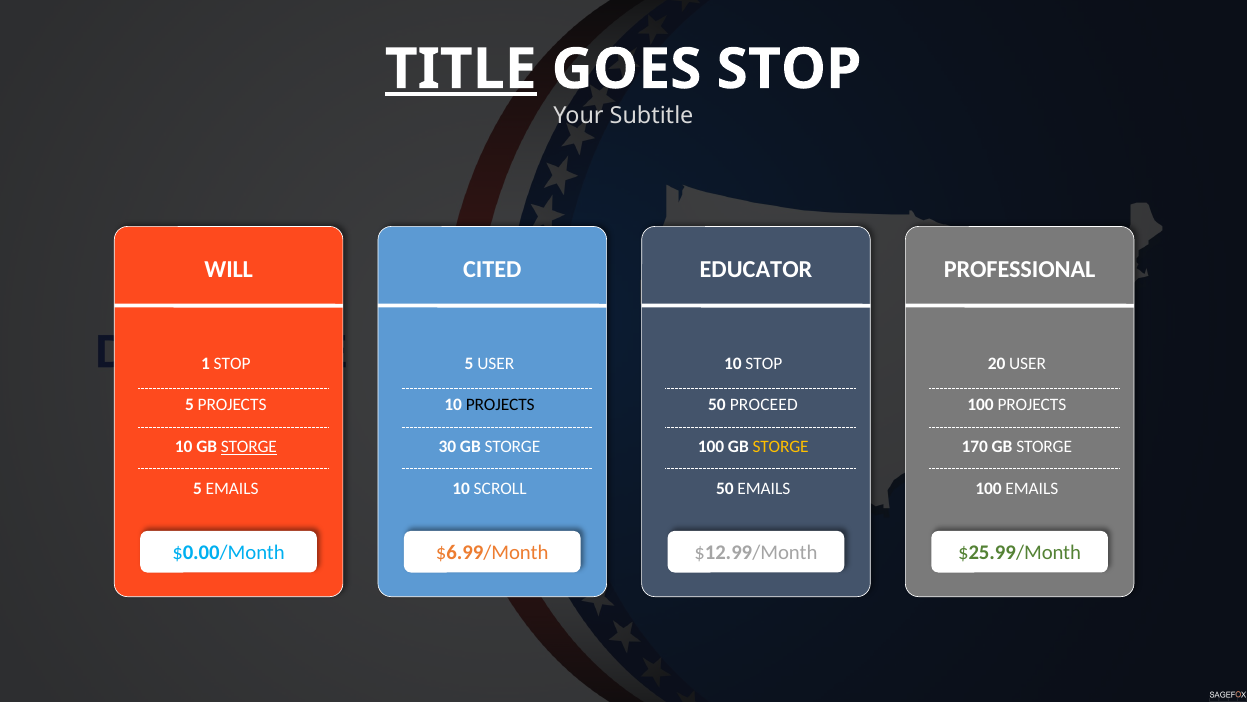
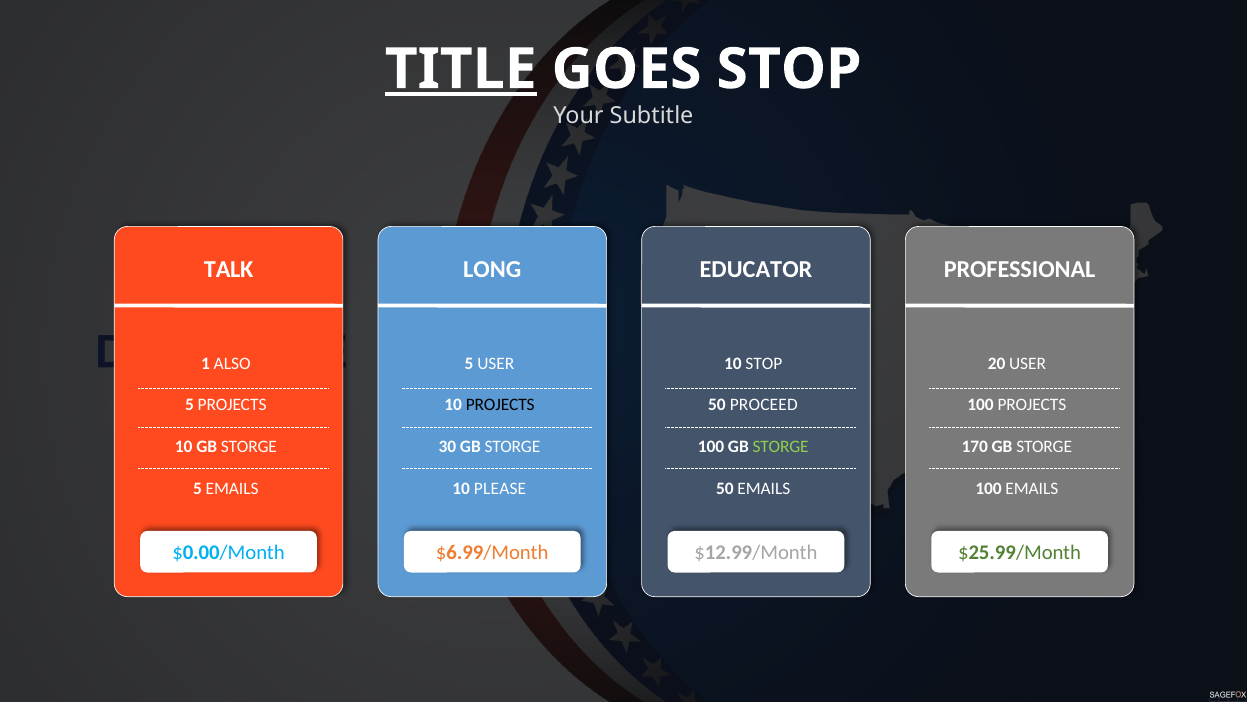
WILL: WILL -> TALK (229, 270)
CITED: CITED -> LONG (492, 270)
1 STOP: STOP -> ALSO (232, 363)
STORGE underline: present -> none (249, 446)
STORGE colour: yellow -> light green (781, 446)
SCROLL: SCROLL -> PLEASE (500, 488)
